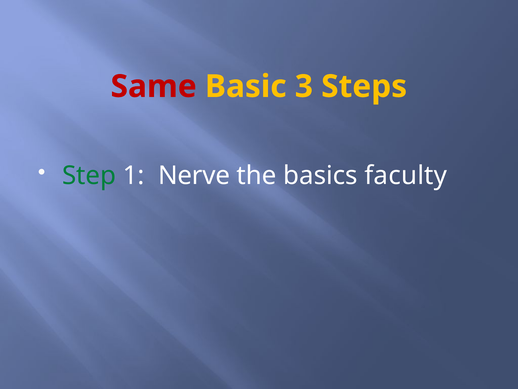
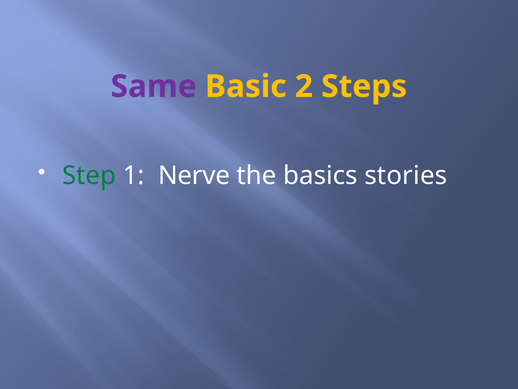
Same colour: red -> purple (154, 86)
3: 3 -> 2 (304, 86)
faculty: faculty -> stories (406, 175)
